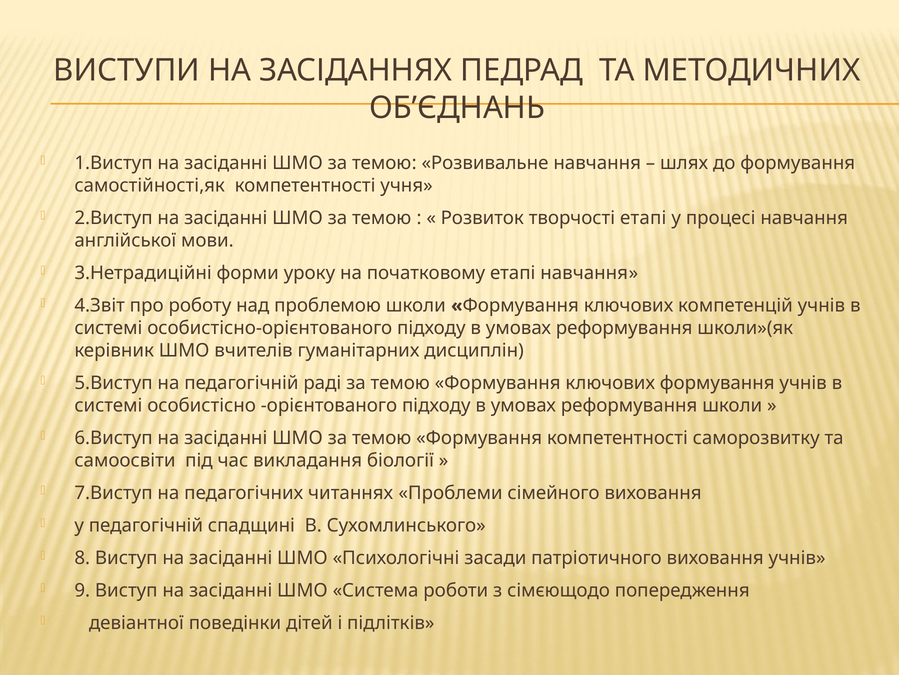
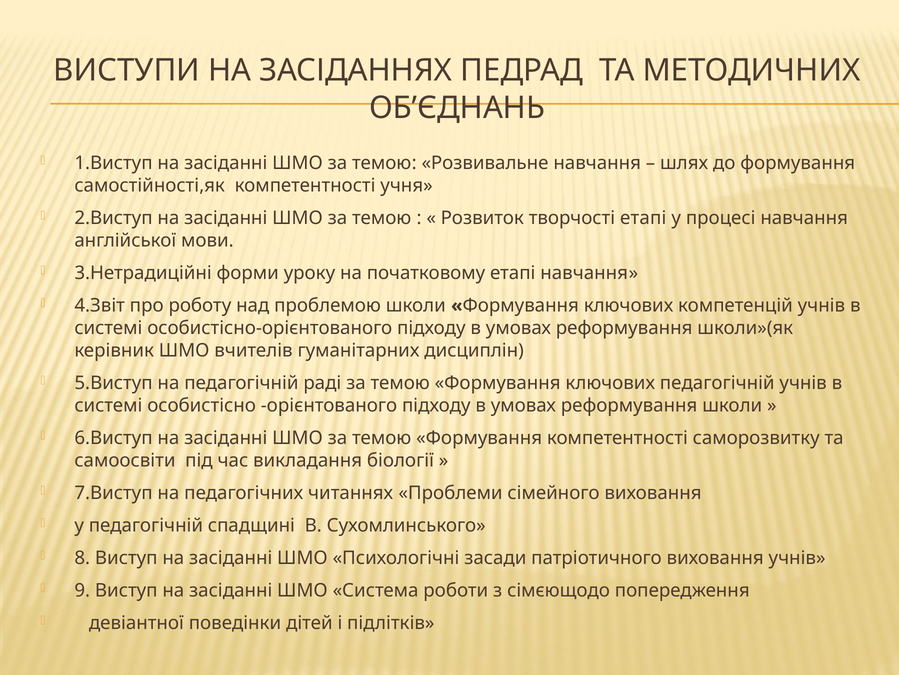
ключових формування: формування -> педагогічній (717, 383)
